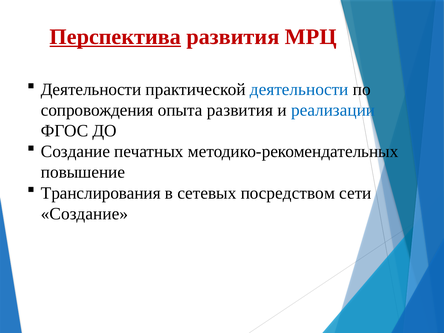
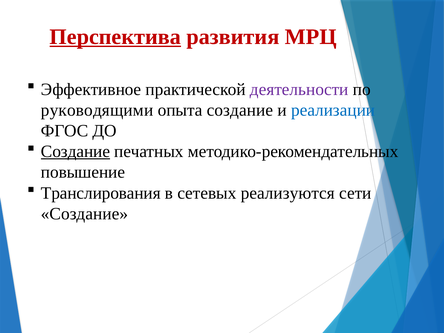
Деятельности: Деятельности -> Эффективное (91, 89)
деятельности colour: blue -> purple (299, 89)
сопровождения: сопровождения -> руководящими (97, 110)
опыта развития: развития -> создание (240, 110)
Создание underline: none -> present (76, 152)
посредством: посредством -> реализуются (288, 193)
